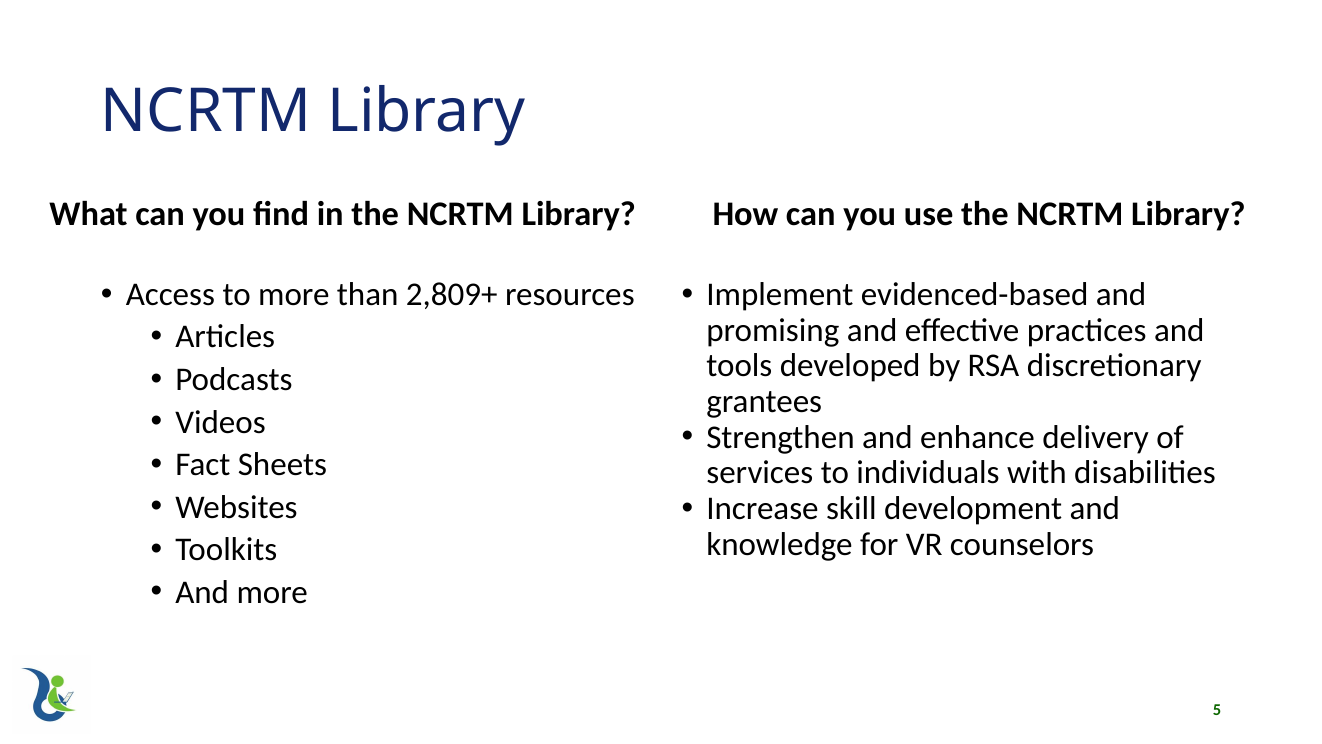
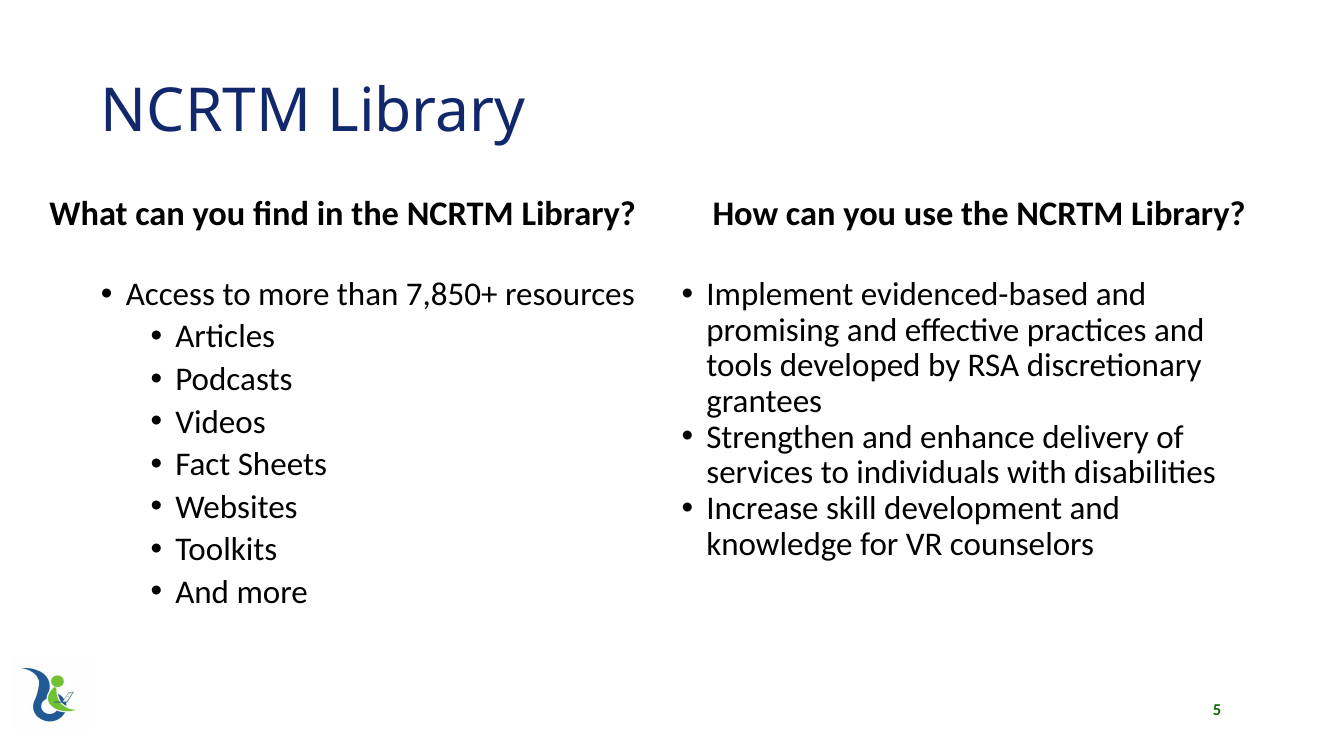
2,809+: 2,809+ -> 7,850+ (452, 294)
